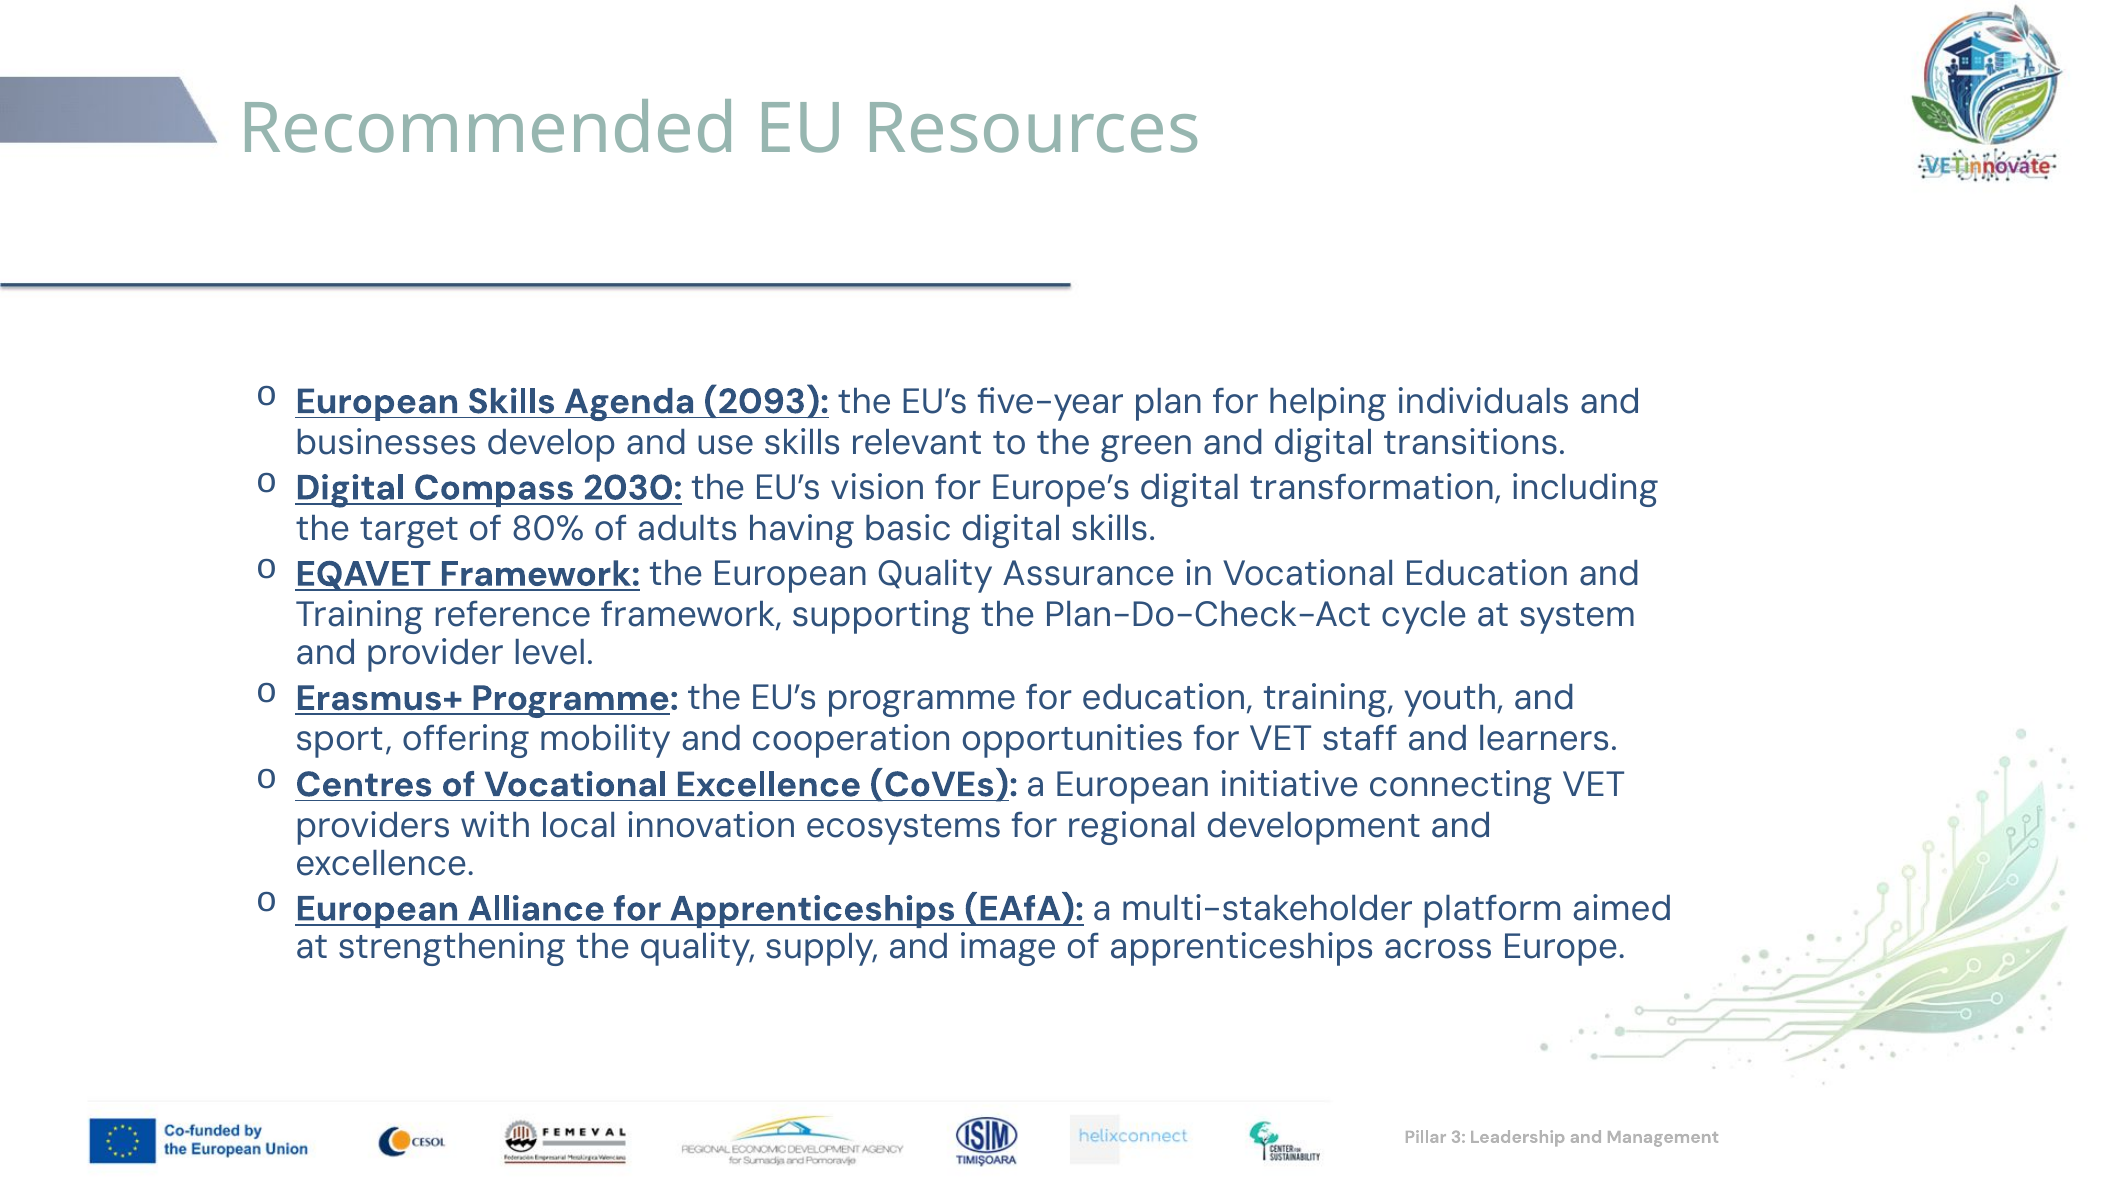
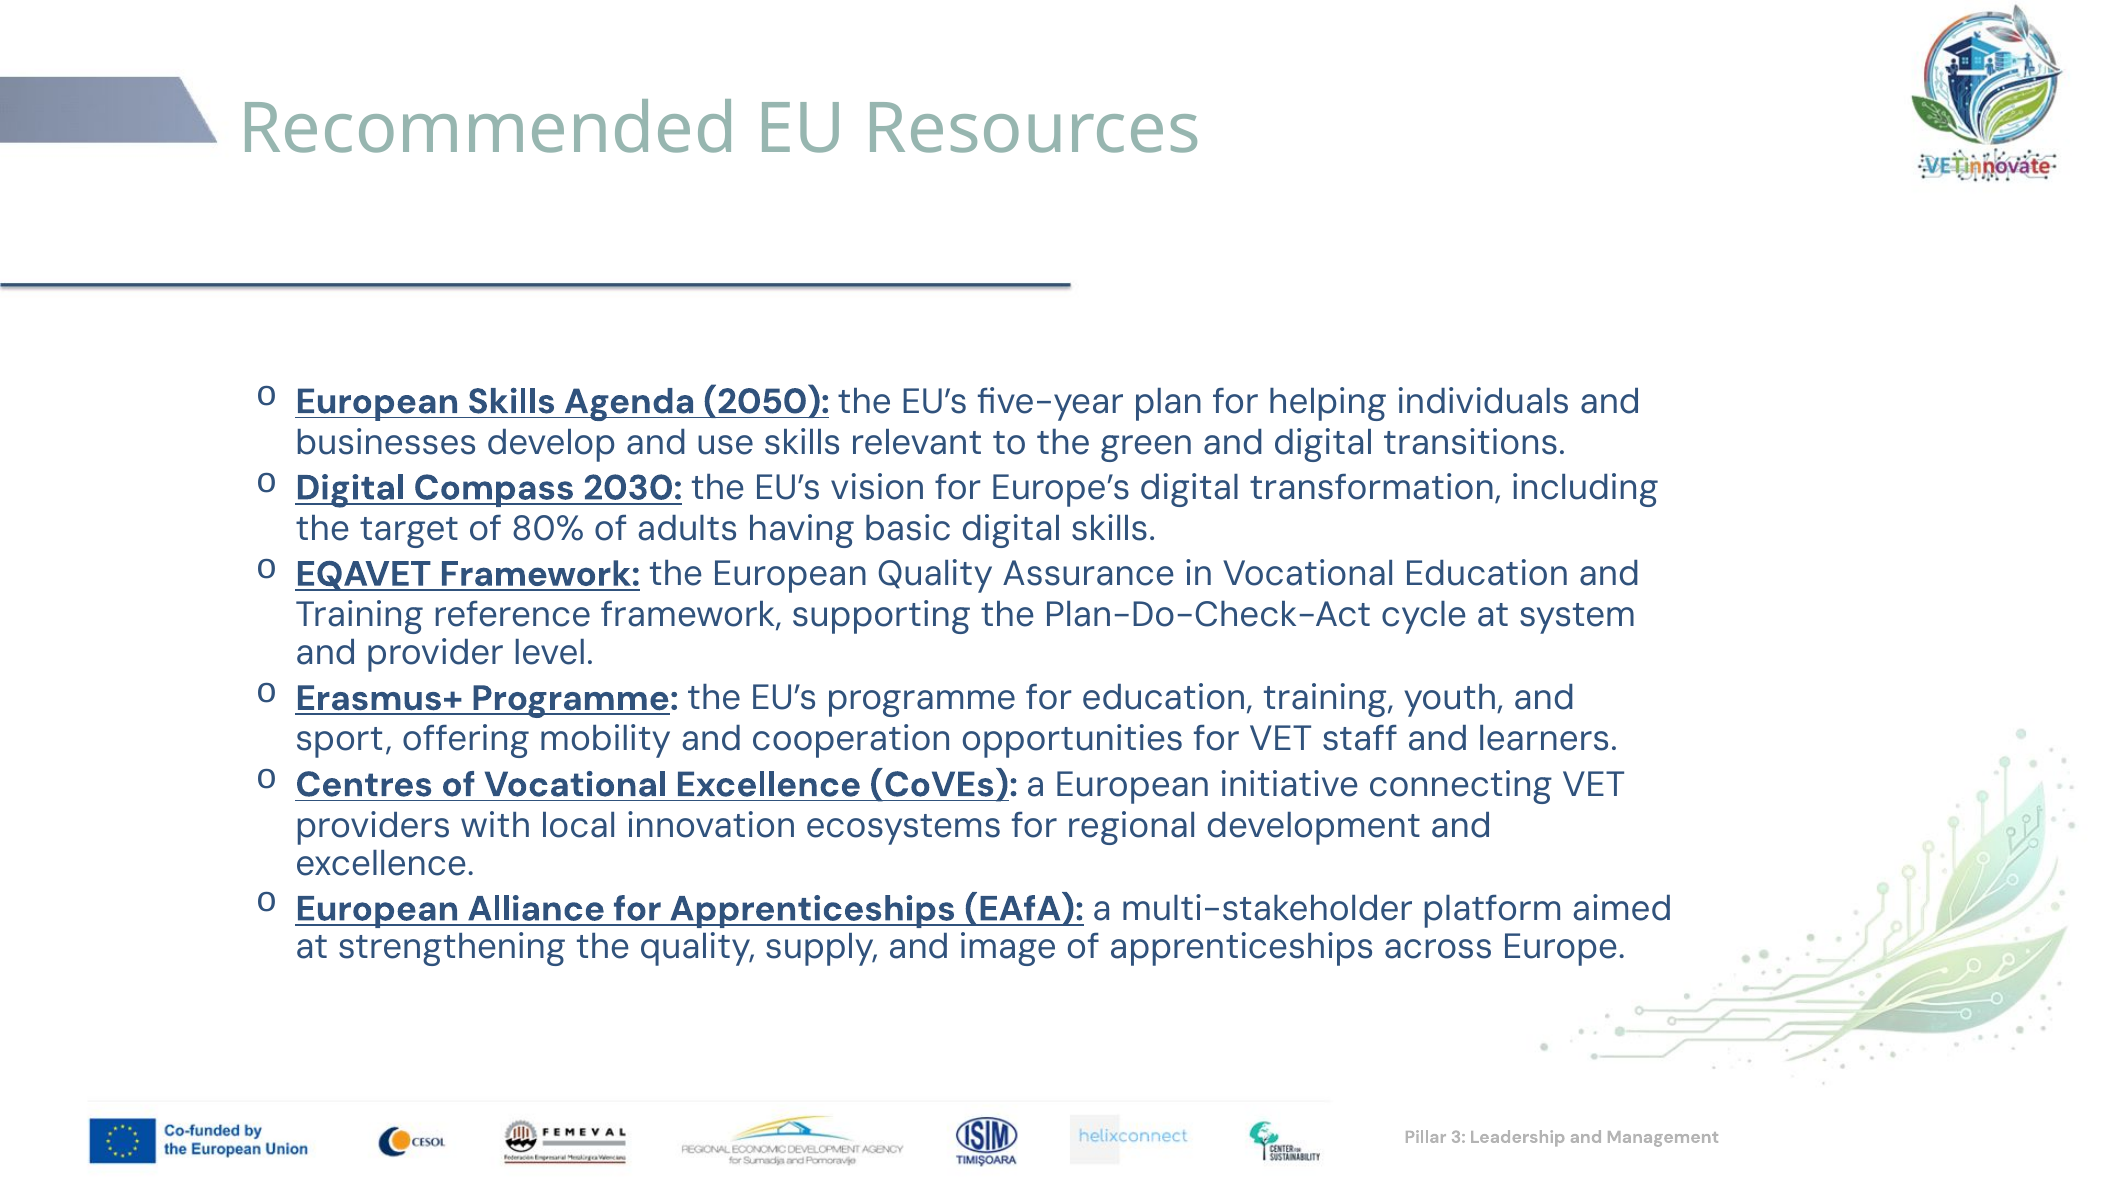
2093: 2093 -> 2050 (766, 401)
